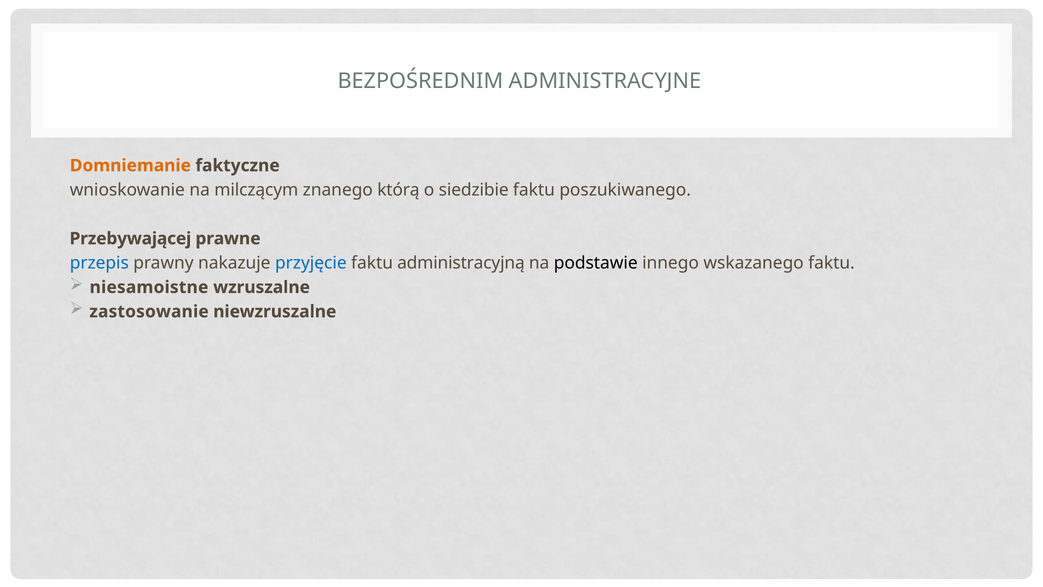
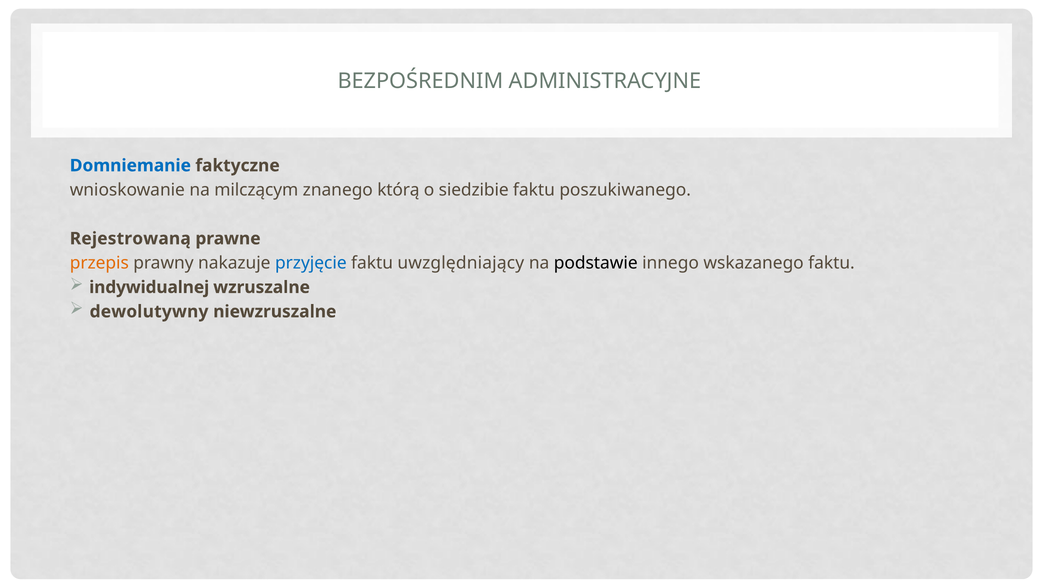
Domniemanie colour: orange -> blue (130, 165)
Przebywającej: Przebywającej -> Rejestrowaną (130, 238)
przepis colour: blue -> orange (99, 263)
administracyjną: administracyjną -> uwzględniający (461, 263)
niesamoistne: niesamoistne -> indywidualnej (149, 287)
zastosowanie: zastosowanie -> dewolutywny (149, 311)
